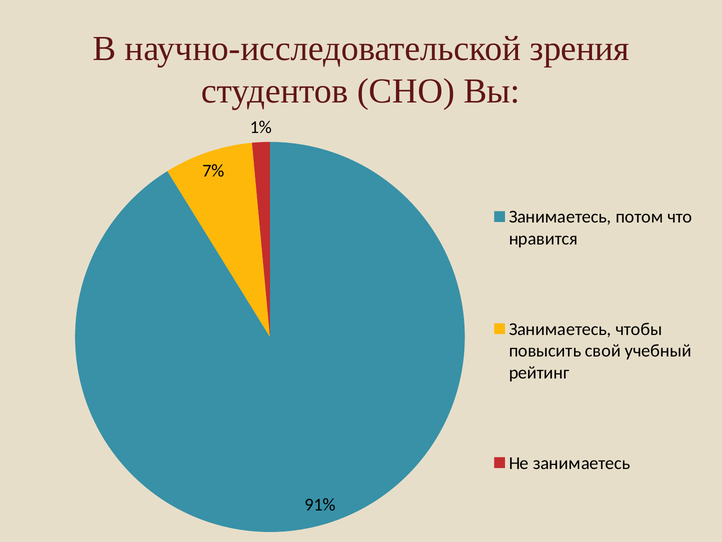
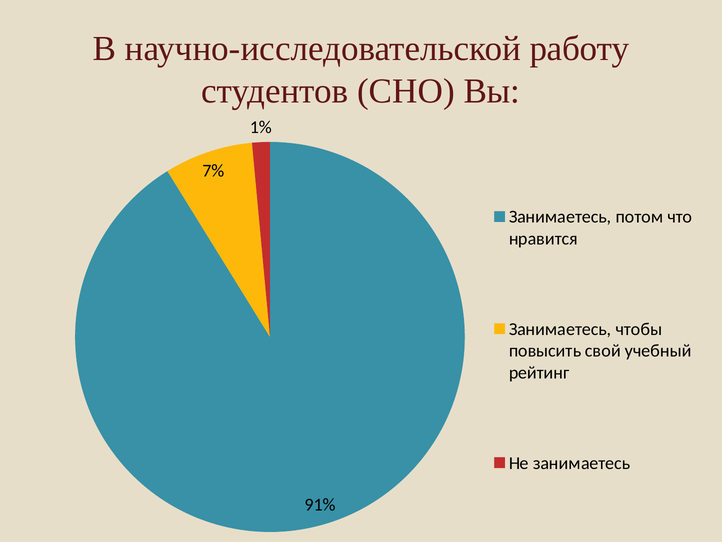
зрения: зрения -> работу (580, 49)
